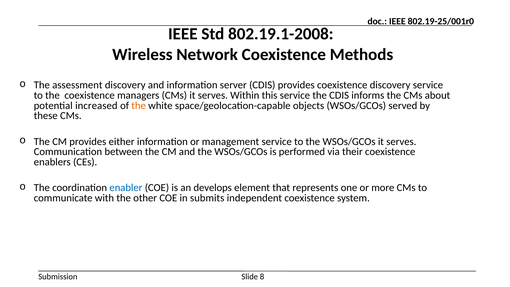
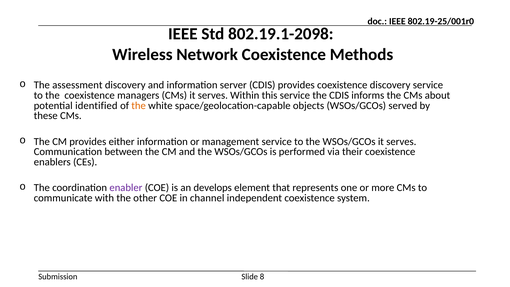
802.19.1-2008: 802.19.1-2008 -> 802.19.1-2098 (281, 34)
increased: increased -> identified (96, 106)
enabler colour: blue -> purple (126, 188)
submits: submits -> channel (207, 198)
